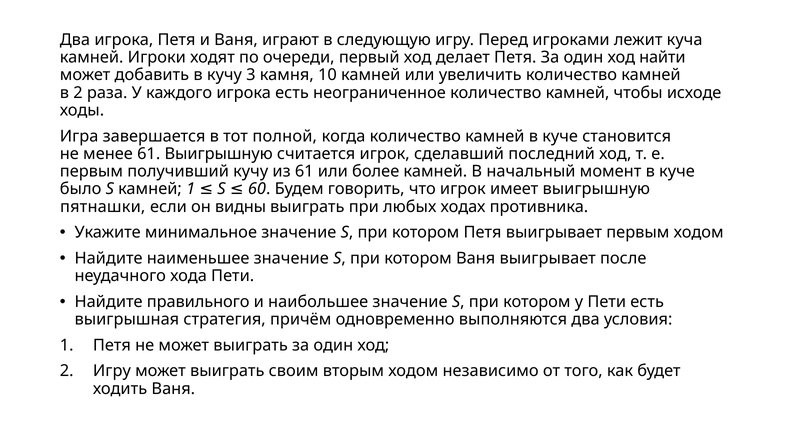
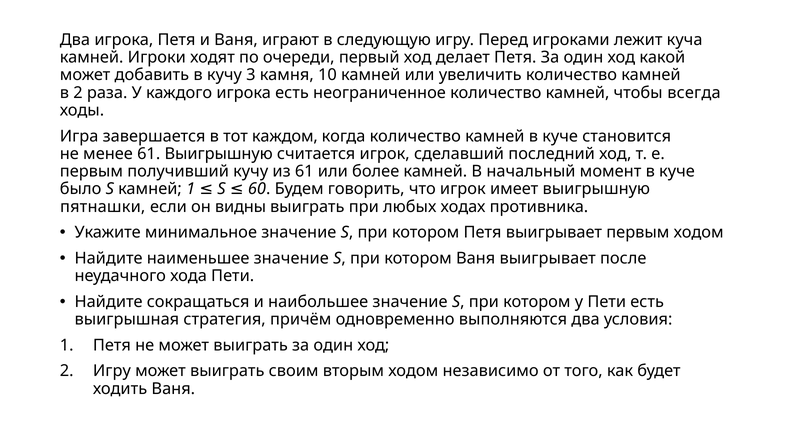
найти: найти -> какой (662, 58)
исходе: исходе -> всегда (694, 93)
полной: полной -> каждом (285, 136)
правильного: правильного -> сокращаться (198, 302)
